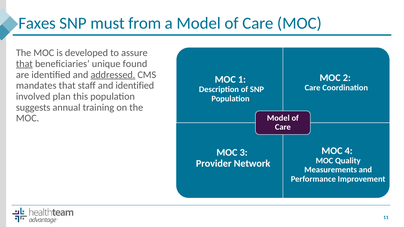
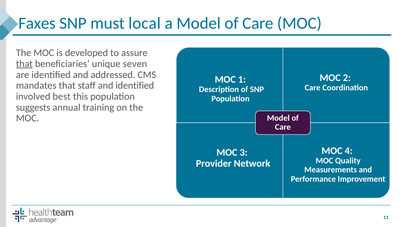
from: from -> local (145, 23)
found: found -> seven (135, 64)
addressed underline: present -> none (113, 75)
plan: plan -> best (62, 97)
